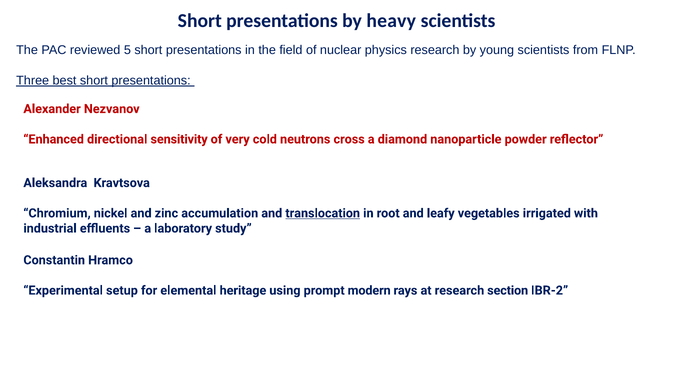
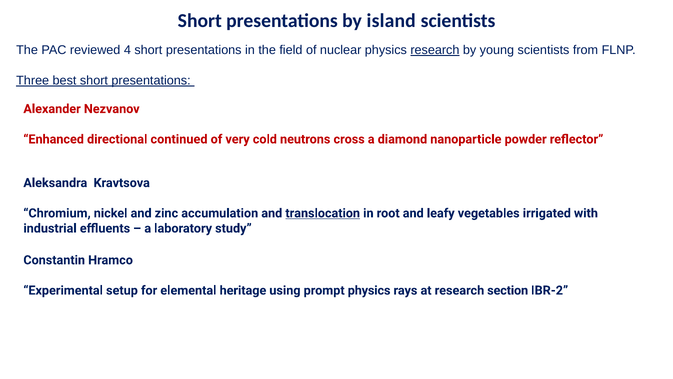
heavy: heavy -> island (391, 21)
5: 5 -> 4 (127, 50)
research underline: none -> present (435, 50)
sensitivity: sensitivity -> continued (179, 139)
prompt modern: modern -> physics (369, 290)
